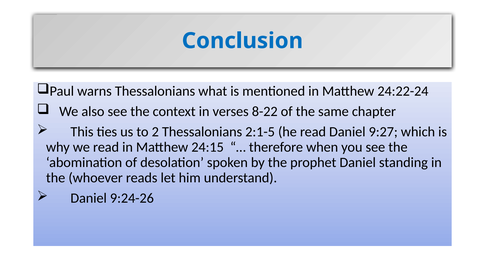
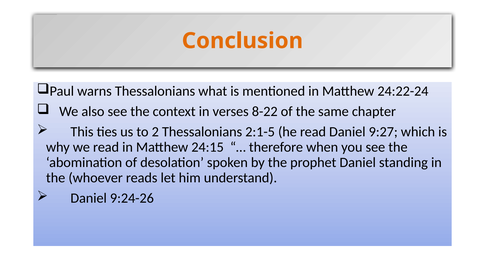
Conclusion colour: blue -> orange (242, 41)
